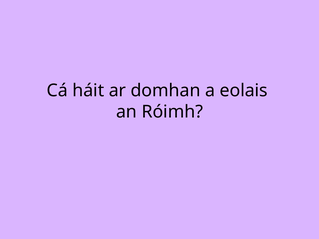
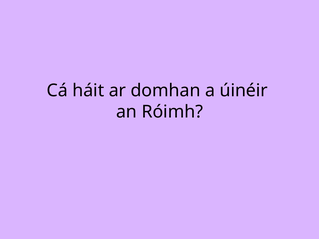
eolais: eolais -> úinéir (244, 91)
